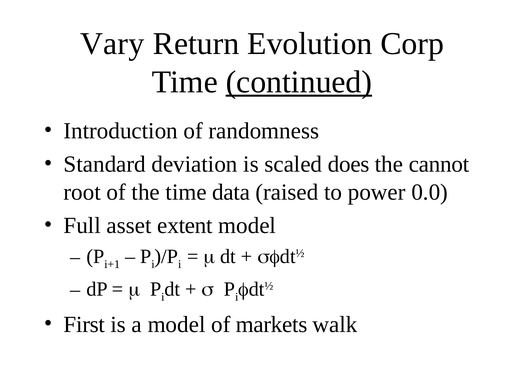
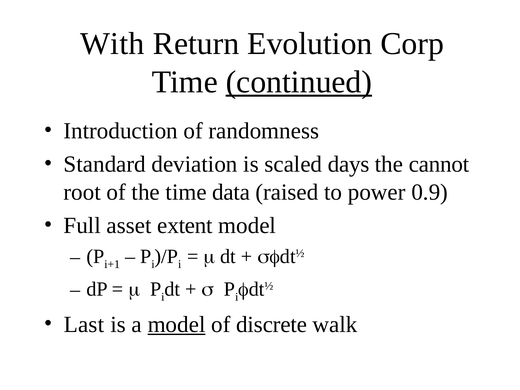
Vary: Vary -> With (112, 44)
does: does -> days (349, 164)
0.0: 0.0 -> 0.9 (430, 192)
First: First -> Last (84, 324)
model underline: none -> present (177, 324)
markets: markets -> discrete (272, 324)
